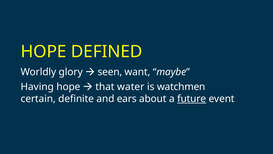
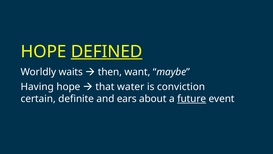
DEFINED underline: none -> present (107, 51)
glory: glory -> waits (71, 72)
seen: seen -> then (110, 72)
watchmen: watchmen -> conviction (181, 87)
